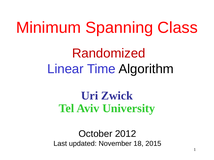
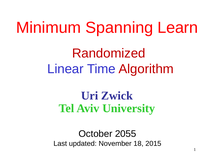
Class: Class -> Learn (178, 28)
Algorithm colour: black -> red (146, 69)
2012: 2012 -> 2055 (126, 134)
